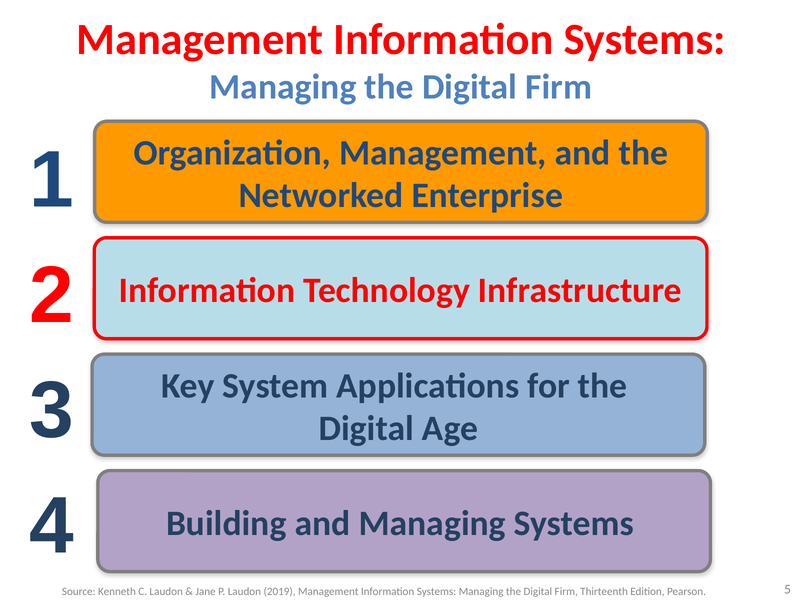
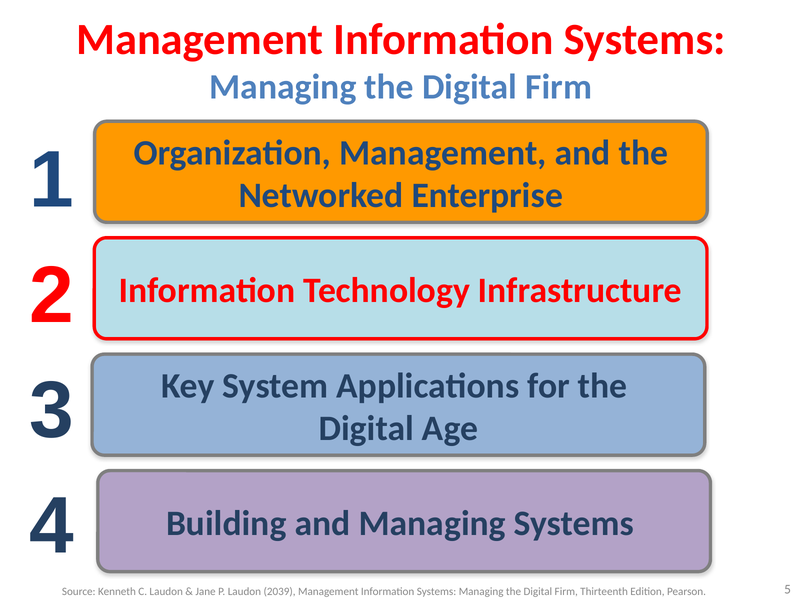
2019: 2019 -> 2039 (280, 591)
